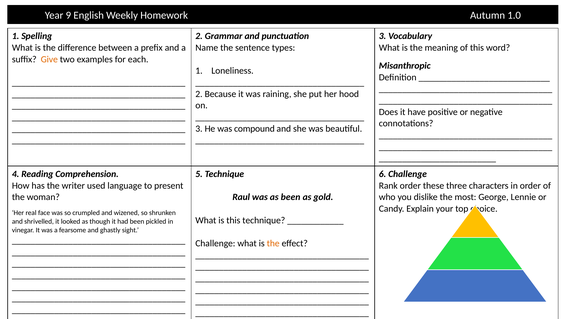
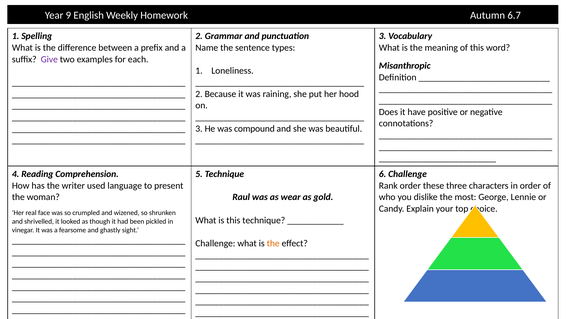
1.0: 1.0 -> 6.7 (514, 15)
Give colour: orange -> purple (49, 59)
as been: been -> wear (291, 197)
